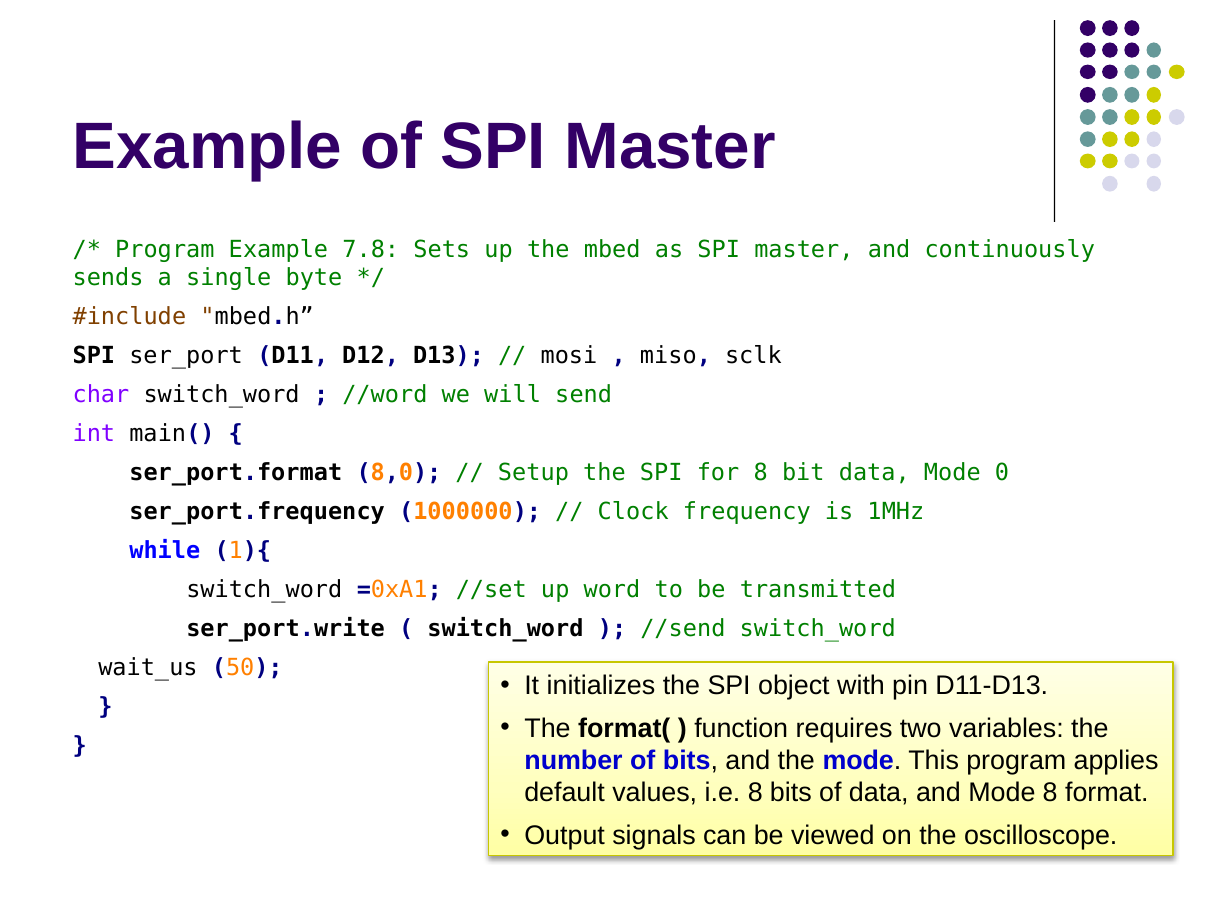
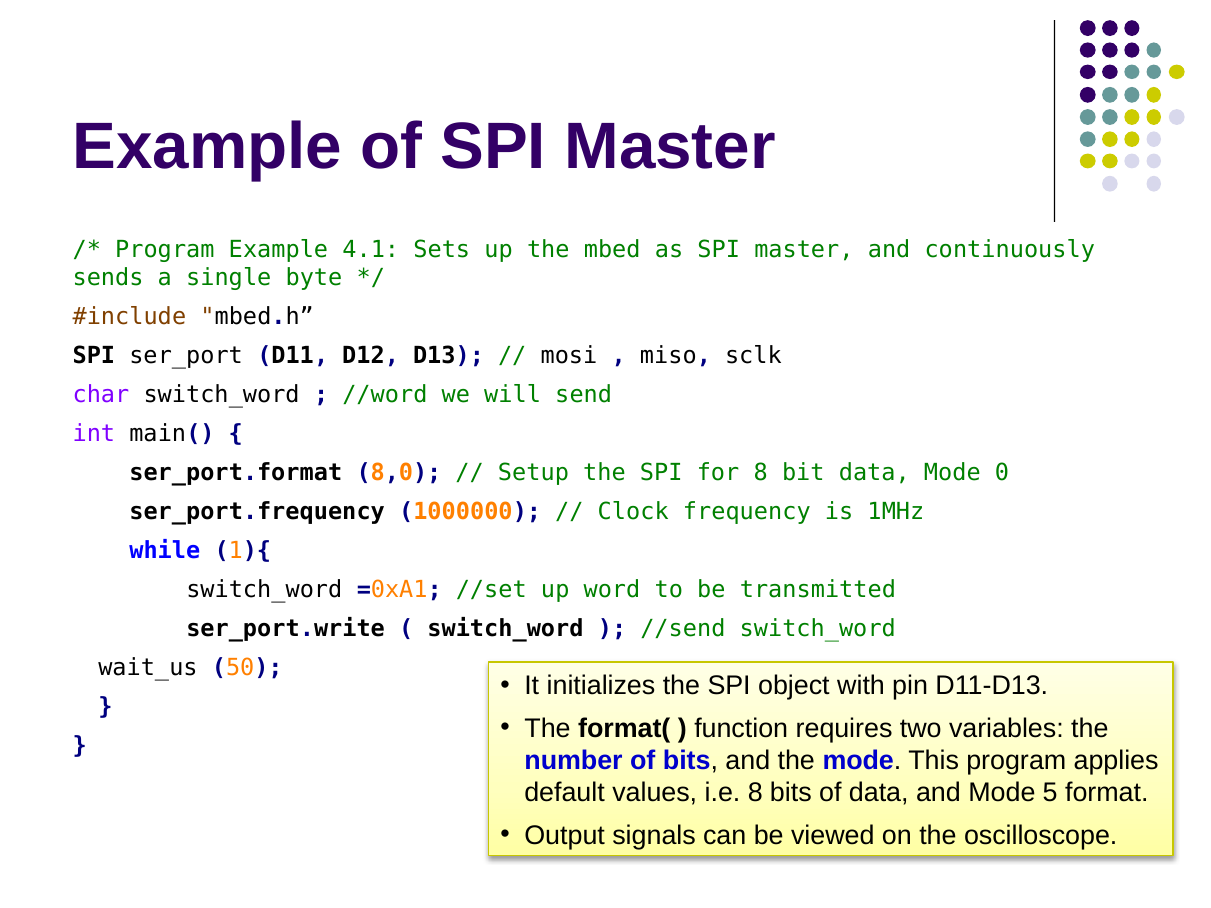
7.8: 7.8 -> 4.1 (371, 250)
Mode 8: 8 -> 5 (1050, 793)
